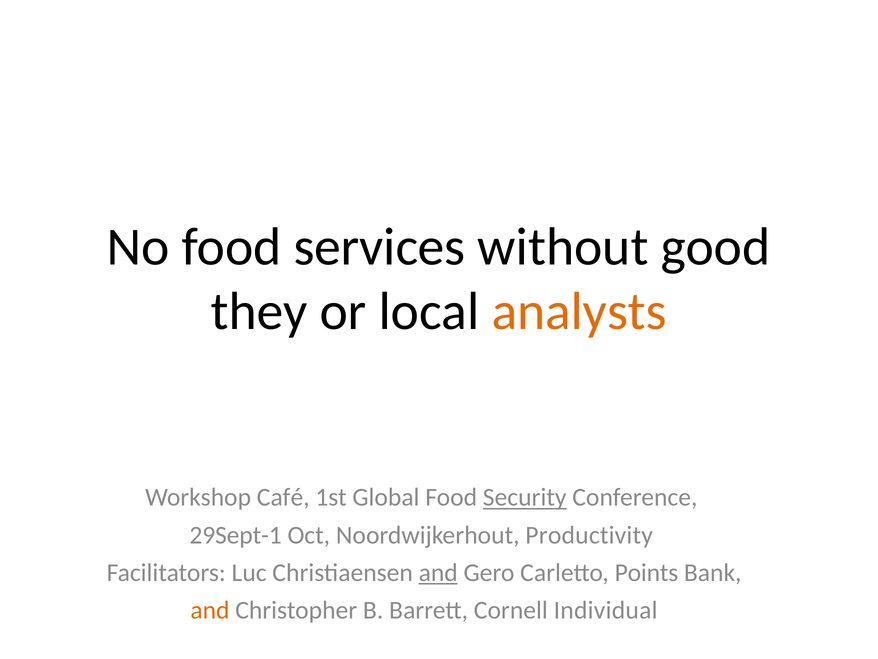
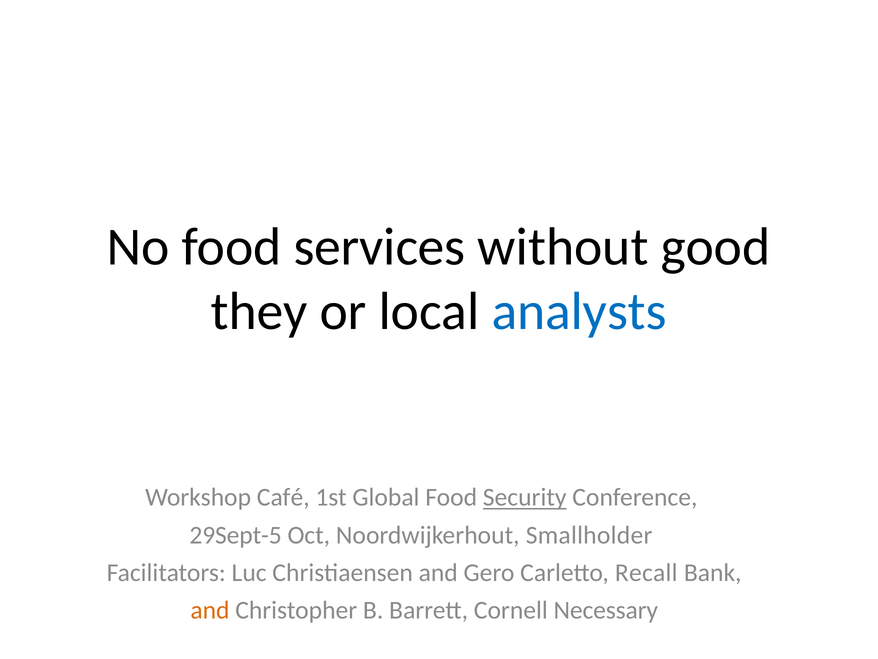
analysts colour: orange -> blue (579, 311)
29Sept-1: 29Sept-1 -> 29Sept-5 (236, 535)
Productivity: Productivity -> Smallholder (589, 535)
and underline: present -> none (438, 572)
Points: Points -> Recall (646, 572)
Individual: Individual -> Necessary (606, 610)
